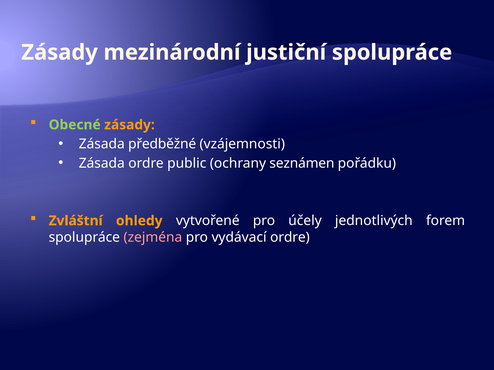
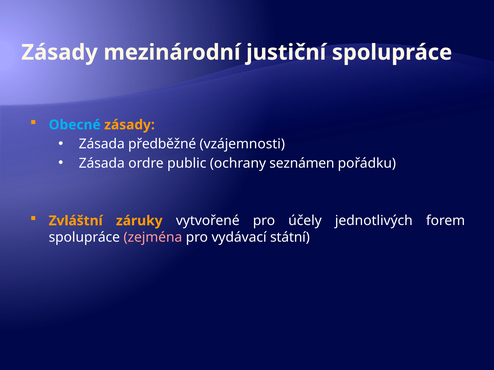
Obecné colour: light green -> light blue (75, 125)
ohledy: ohledy -> záruky (139, 221)
vydávací ordre: ordre -> státní (290, 238)
